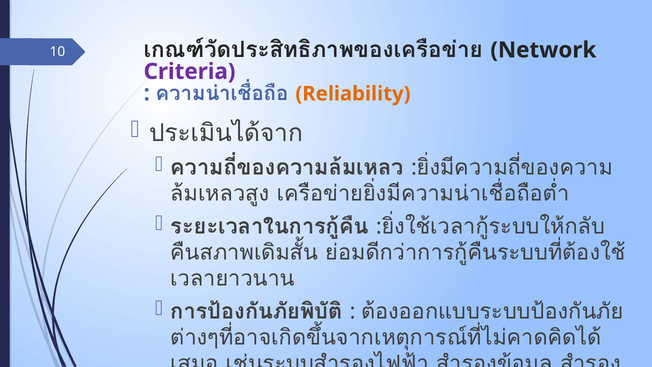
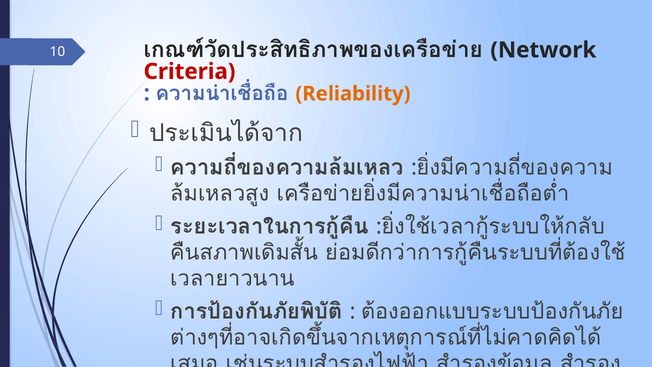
Criteria colour: purple -> red (189, 71)
